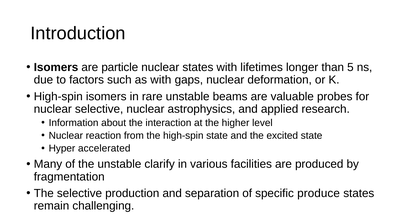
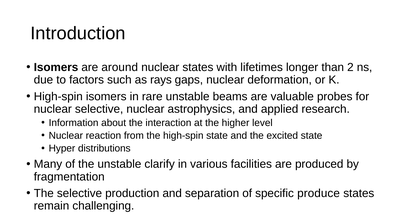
particle: particle -> around (120, 67)
5: 5 -> 2 (350, 67)
as with: with -> rays (161, 80)
accelerated: accelerated -> distributions (104, 148)
